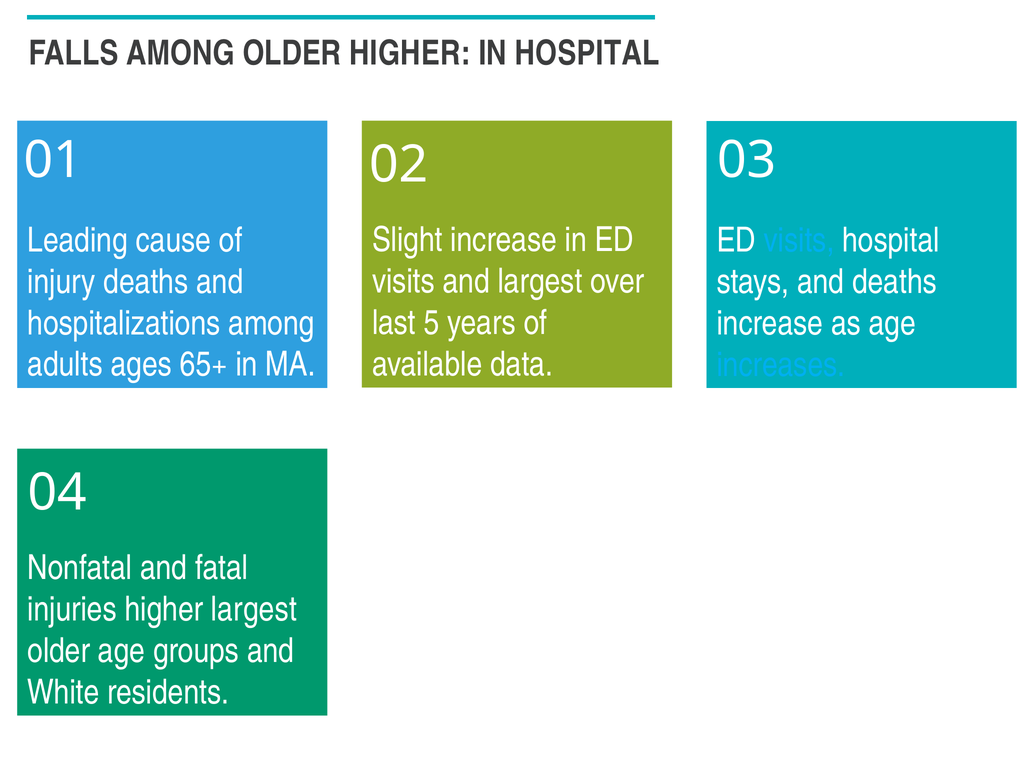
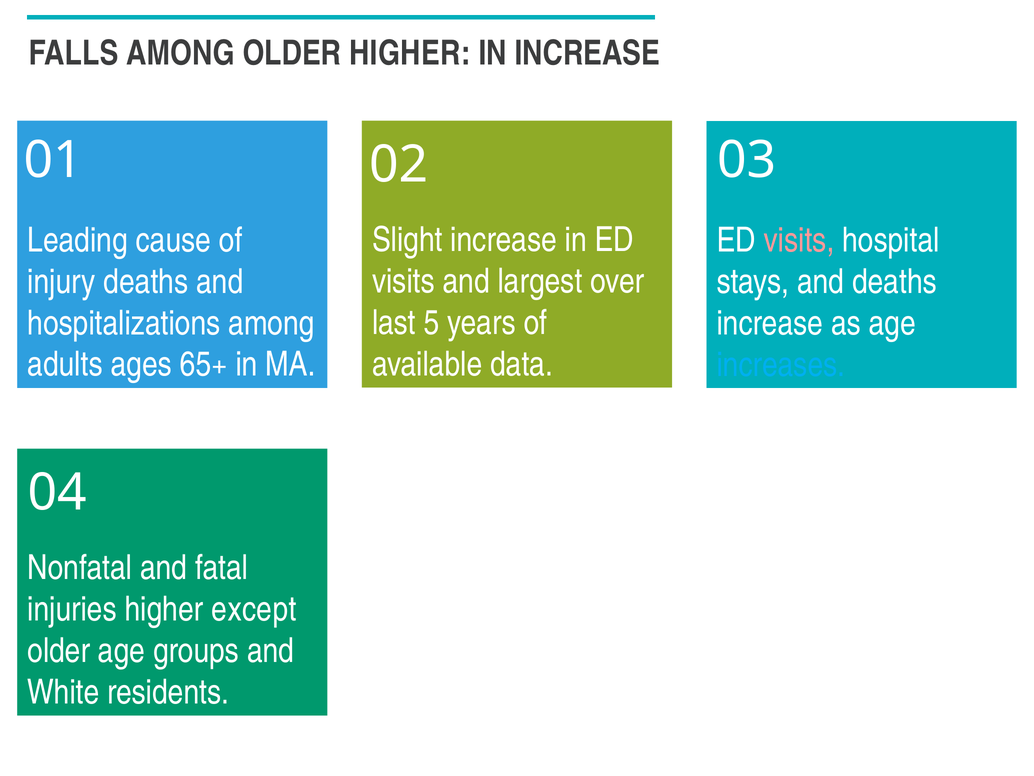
IN HOSPITAL: HOSPITAL -> INCREASE (587, 54)
visits colour: light blue -> pink (799, 240)
higher largest: largest -> except (254, 609)
